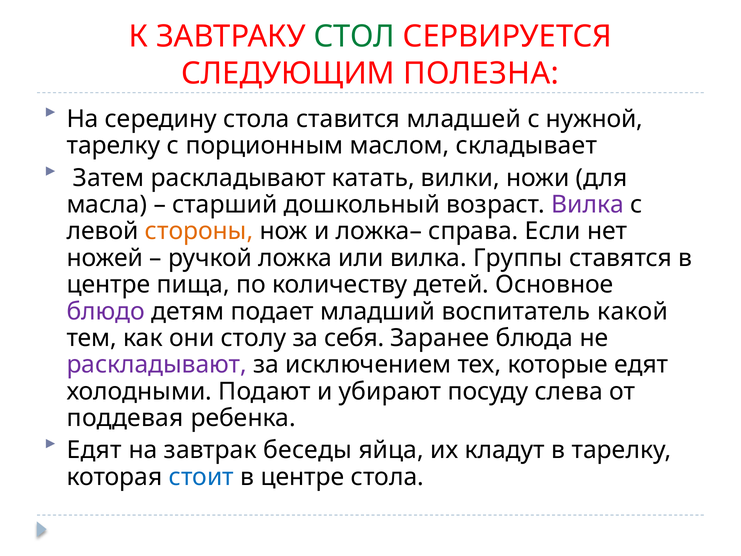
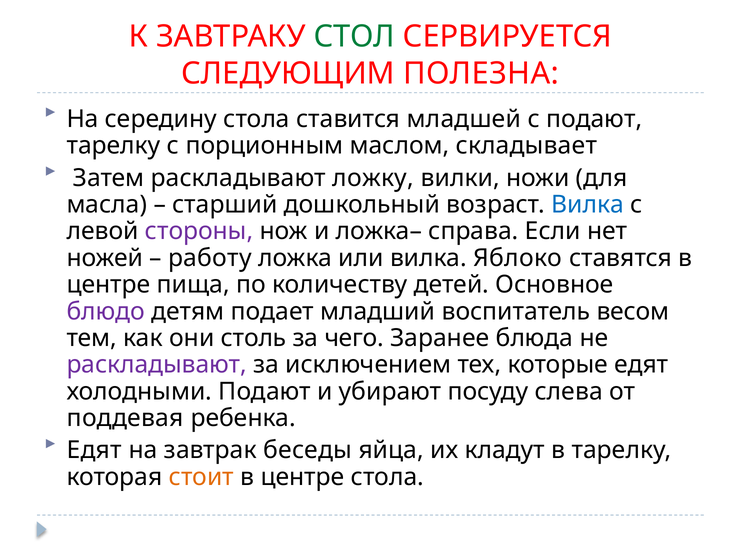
с нужной: нужной -> подают (594, 119)
катать: катать -> ложку (373, 178)
Вилка colour: purple -> blue (588, 205)
стороны colour: orange -> purple (199, 231)
ручкой: ручкой -> работу (210, 258)
Группы: Группы -> Яблоко (518, 258)
какой: какой -> весом (633, 311)
столу: столу -> столь (254, 338)
себя: себя -> чего (354, 338)
стоит colour: blue -> orange (201, 477)
